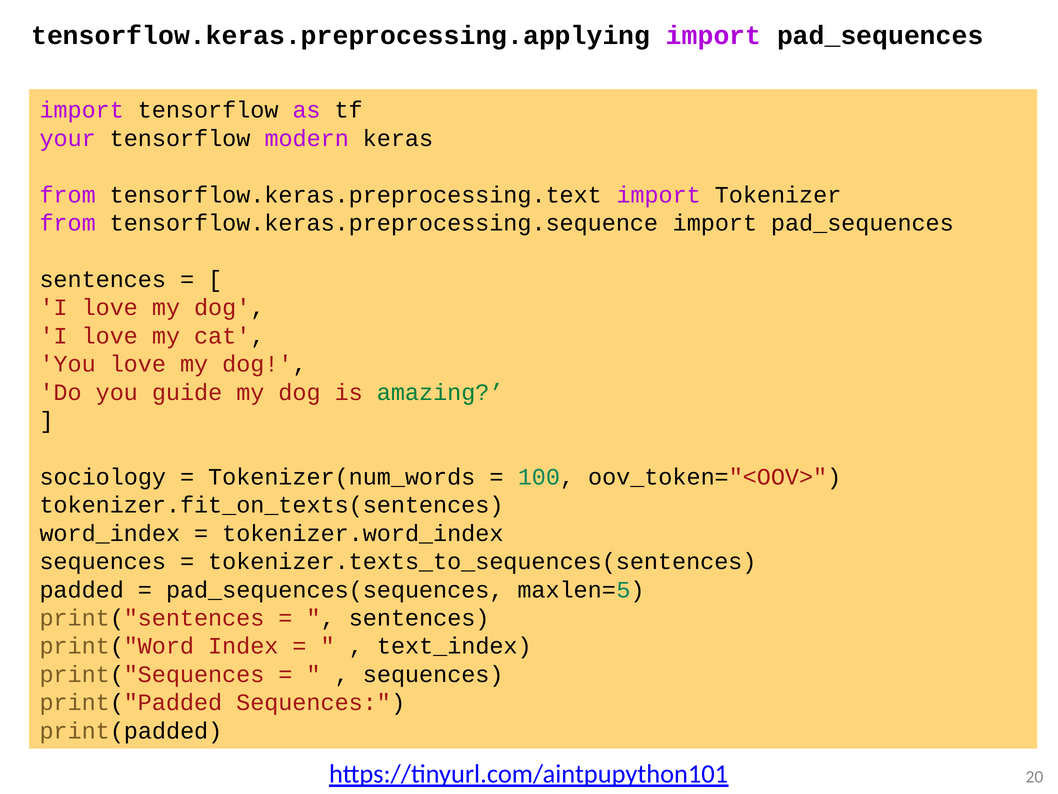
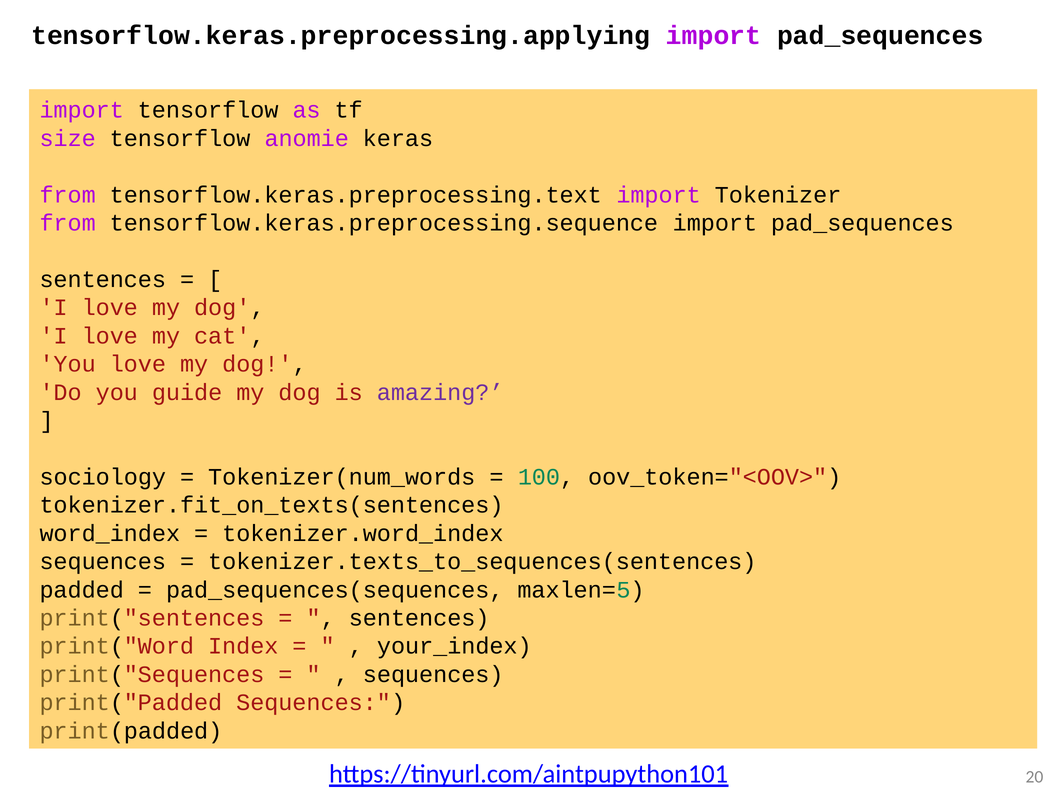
your: your -> size (68, 138)
modern: modern -> anomie (307, 138)
amazing colour: green -> purple (440, 392)
text_index: text_index -> your_index (454, 646)
